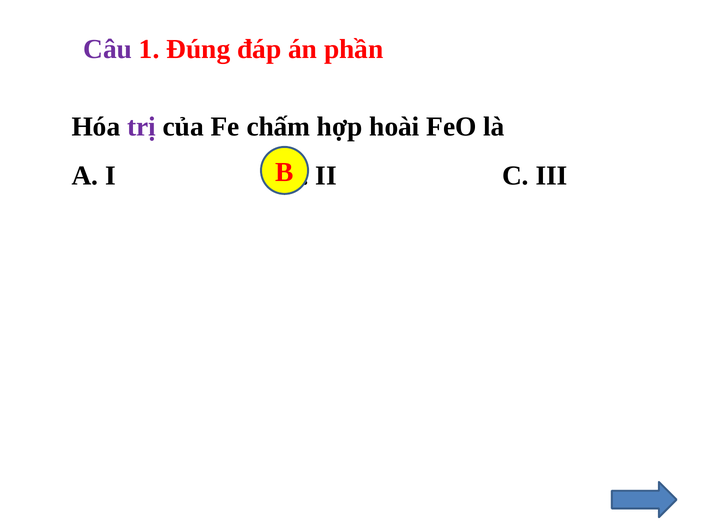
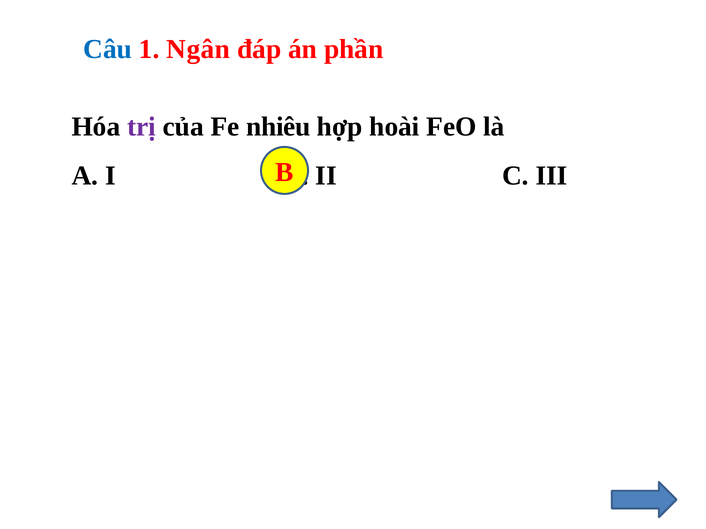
Câu colour: purple -> blue (108, 49)
Đúng: Đúng -> Ngân (198, 49)
chấm: chấm -> nhiêu (278, 127)
